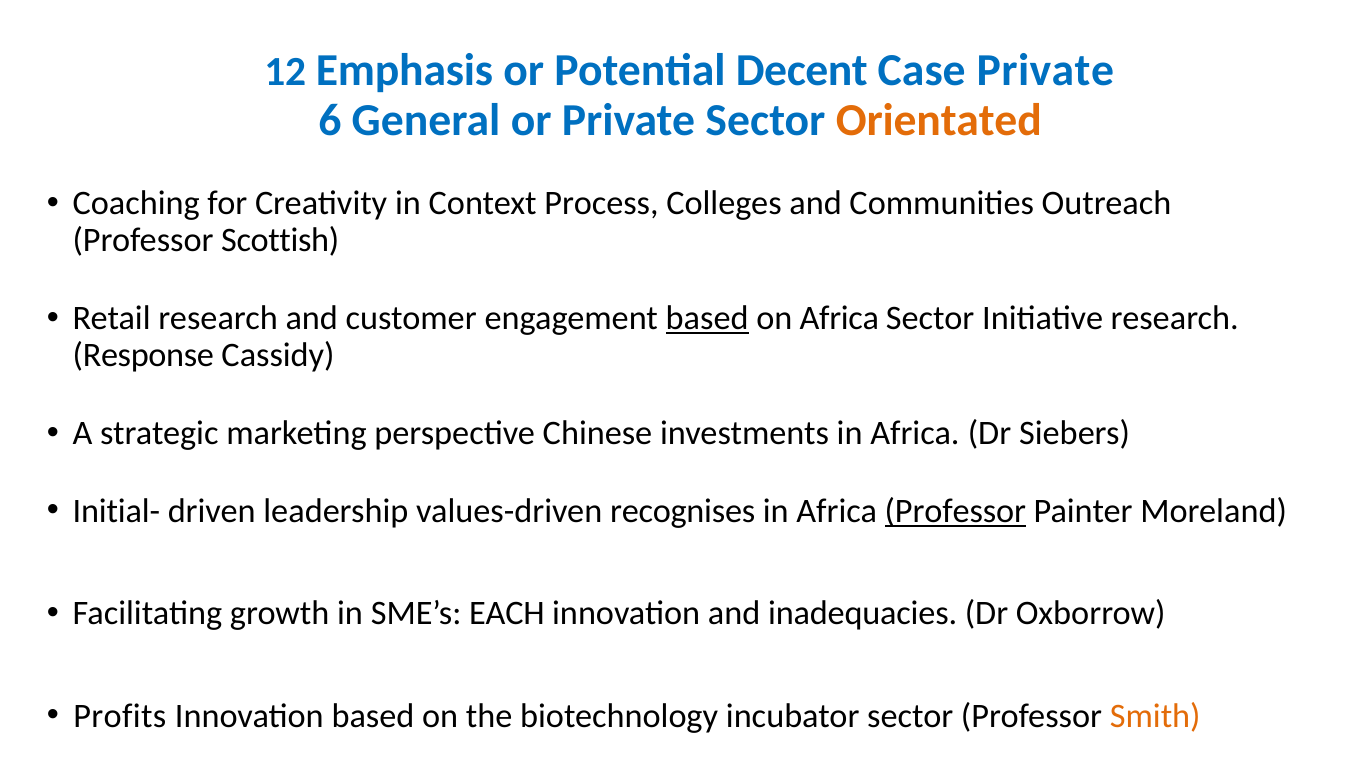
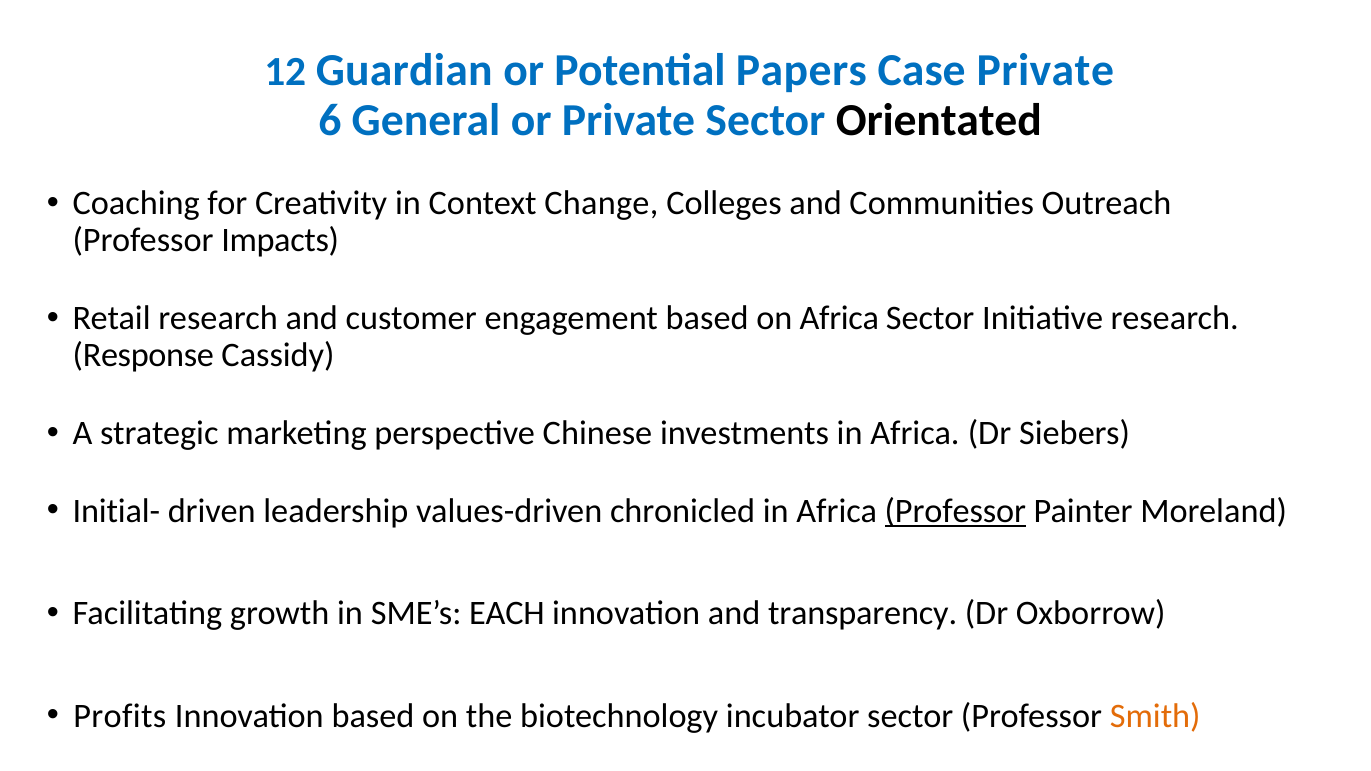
Emphasis: Emphasis -> Guardian (404, 71)
Decent: Decent -> Papers (801, 71)
Orientated colour: orange -> black (939, 120)
Process: Process -> Change (601, 203)
Scottish: Scottish -> Impacts (280, 240)
based underline: present -> none (707, 318)
recognises: recognises -> chronicled (683, 511)
inadequacies: inadequacies -> transparency (863, 614)
